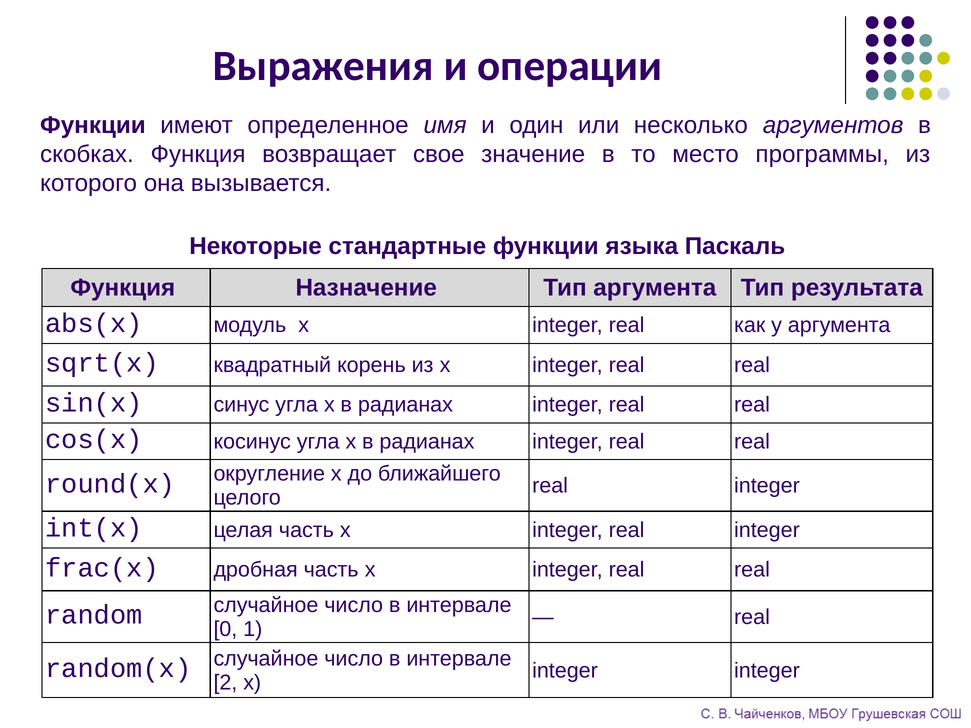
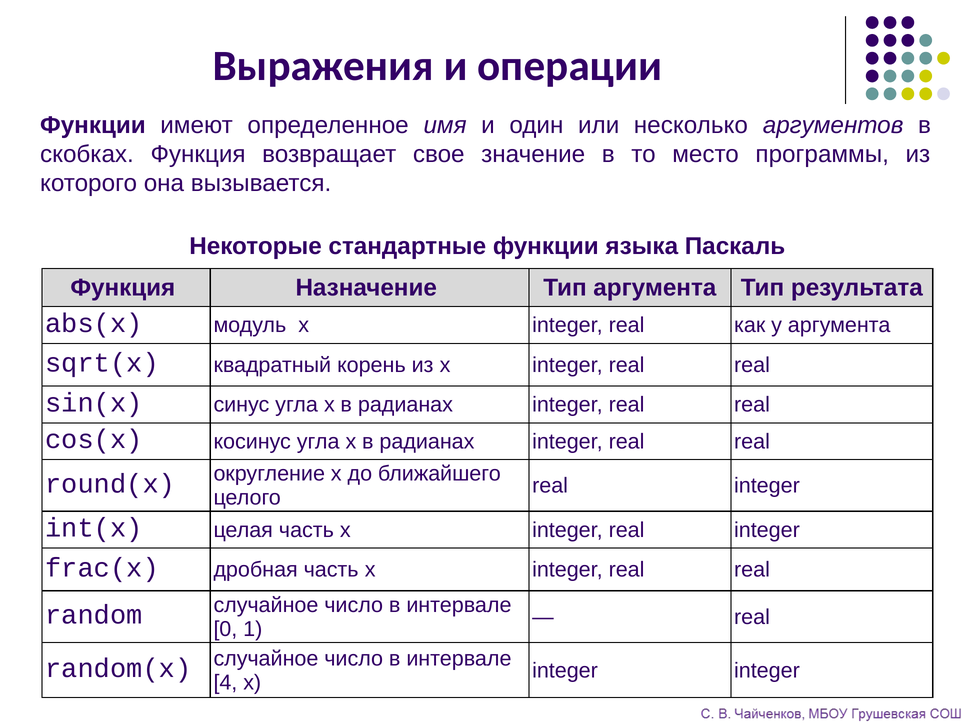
2: 2 -> 4 (225, 683)
